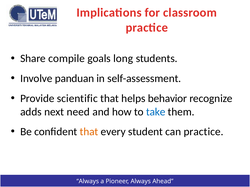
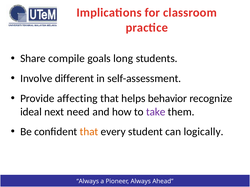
panduan: panduan -> different (74, 79)
scientific: scientific -> affecting (77, 99)
adds: adds -> ideal (31, 112)
take colour: blue -> purple (156, 112)
can practice: practice -> logically (204, 132)
